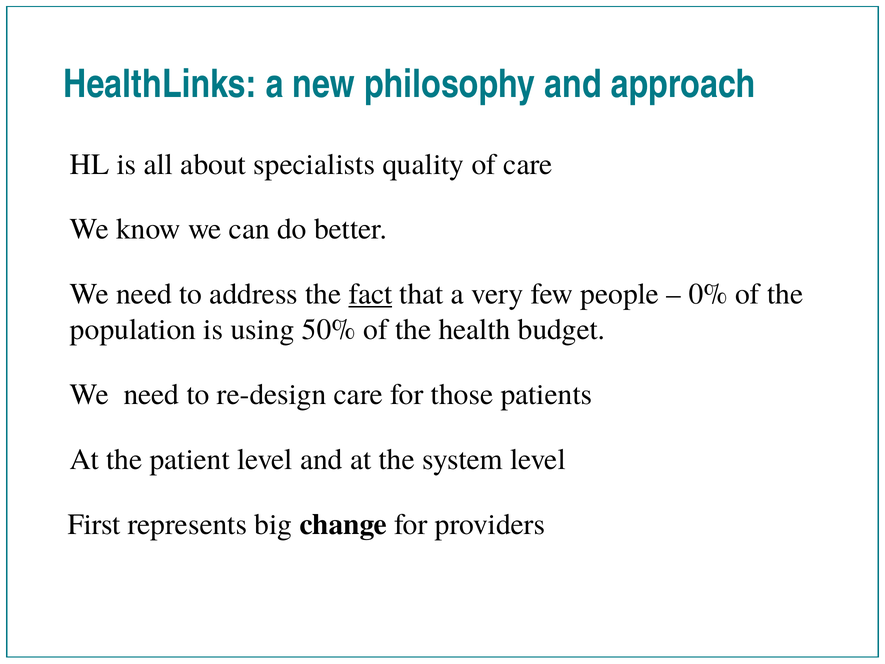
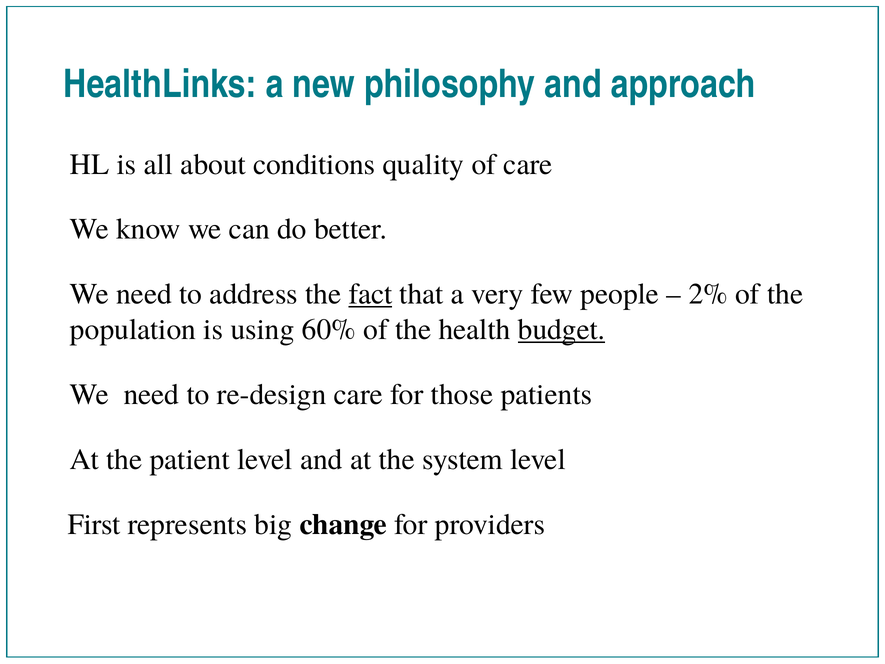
specialists: specialists -> conditions (314, 164)
0%: 0% -> 2% (708, 294)
50%: 50% -> 60% (329, 329)
budget underline: none -> present (561, 329)
